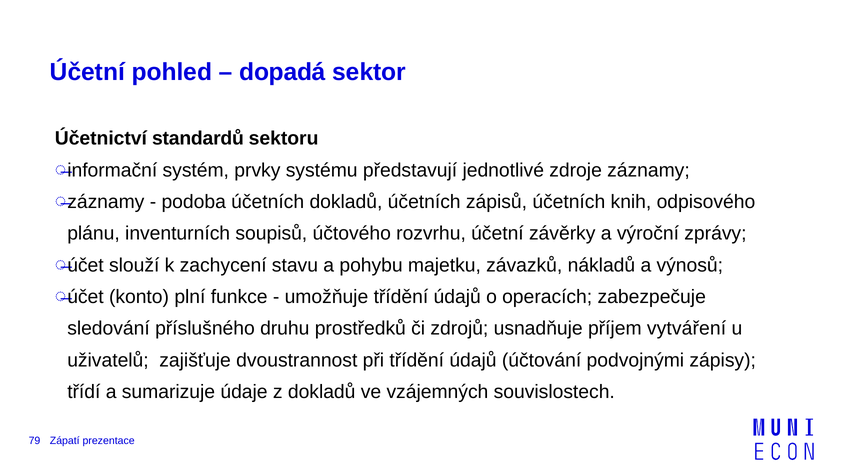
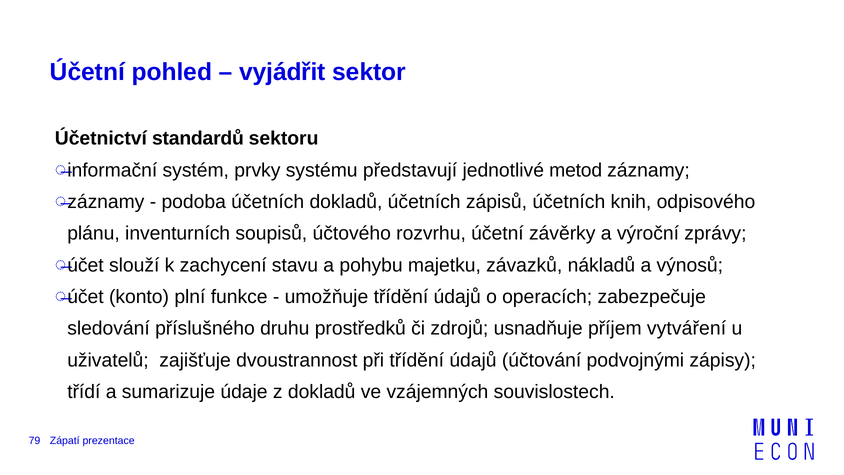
dopadá: dopadá -> vyjádřit (283, 72)
zdroje: zdroje -> metod (576, 170)
